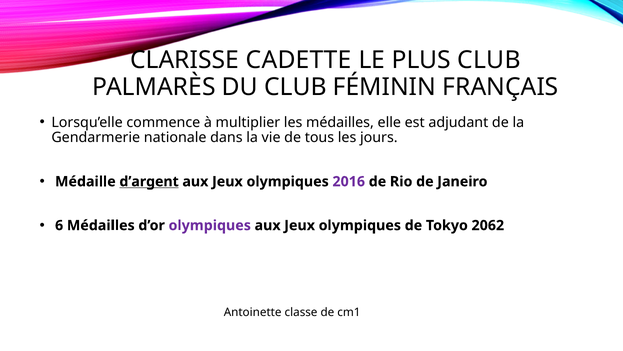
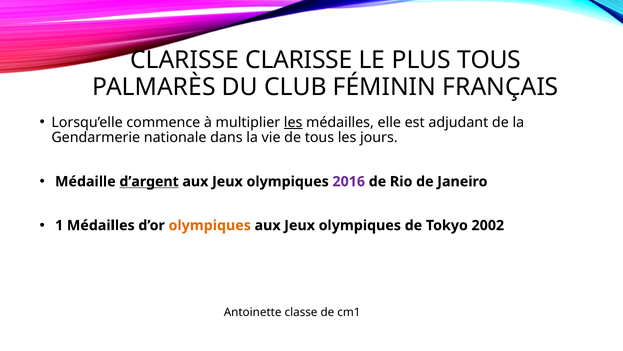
CLARISSE CADETTE: CADETTE -> CLARISSE (299, 60)
PLUS CLUB: CLUB -> TOUS (489, 60)
les underline: none -> present (293, 122)
6: 6 -> 1 (59, 225)
olympiques colour: purple -> orange (210, 225)
2062: 2062 -> 2002 (488, 225)
